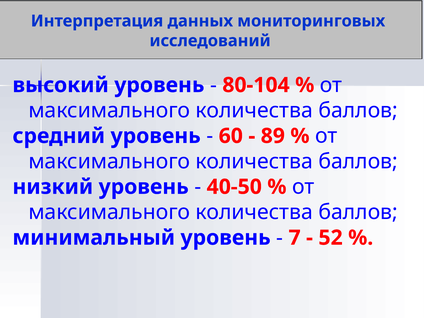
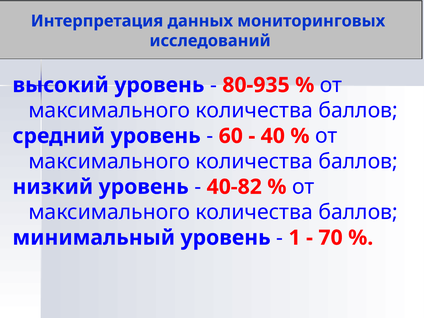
80-104: 80-104 -> 80-935 (256, 85)
89: 89 -> 40 (273, 136)
40-50: 40-50 -> 40-82 (234, 187)
7: 7 -> 1 (295, 238)
52: 52 -> 70 (331, 238)
